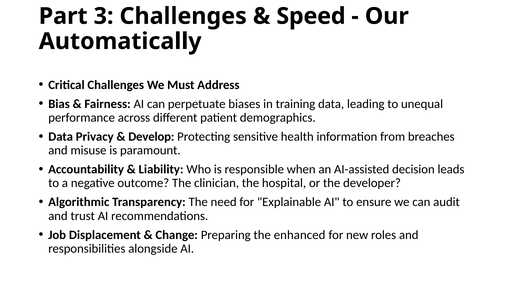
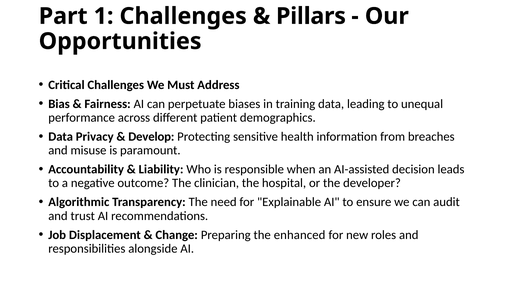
3: 3 -> 1 (104, 16)
Speed: Speed -> Pillars (311, 16)
Automatically: Automatically -> Opportunities (120, 41)
